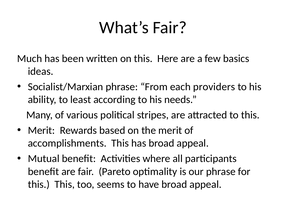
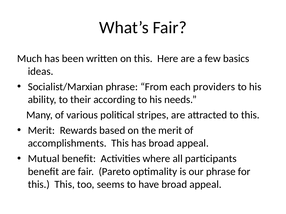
least: least -> their (81, 100)
